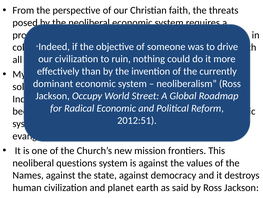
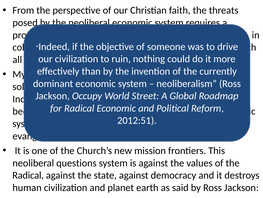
Names: Names -> Radical (28, 175)
